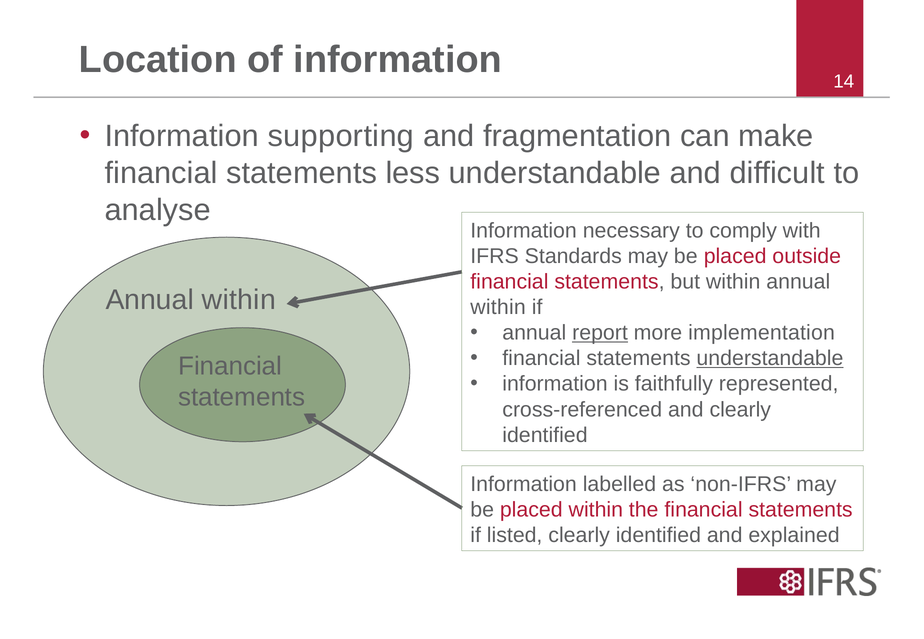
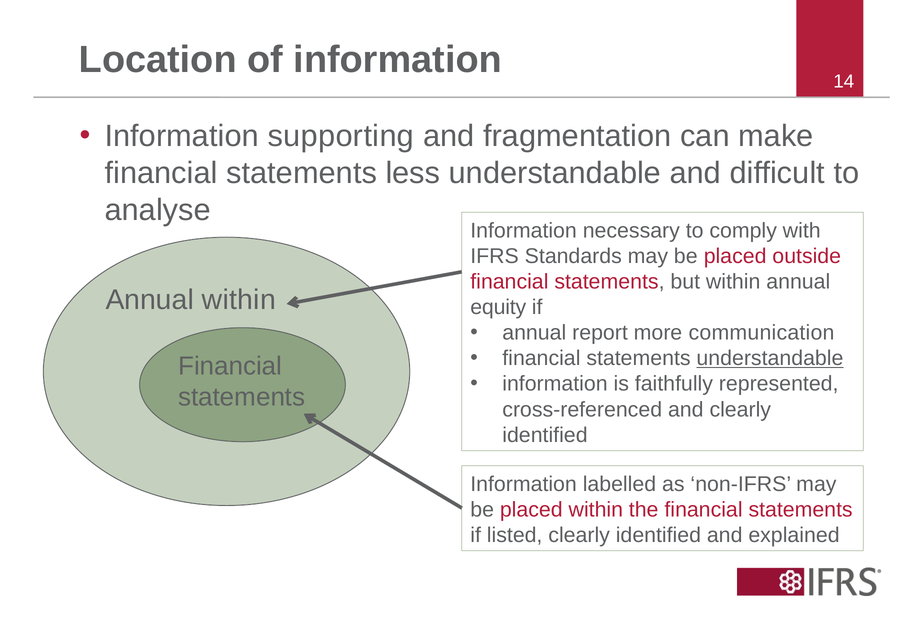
within: within -> equity (498, 308)
report underline: present -> none (600, 333)
implementation: implementation -> communication (762, 333)
